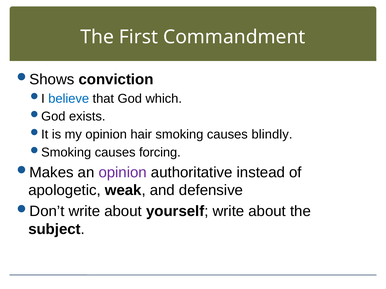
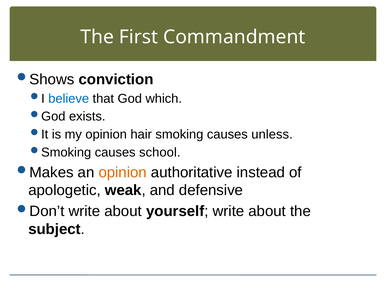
blindly: blindly -> unless (272, 135)
forcing: forcing -> school (160, 153)
opinion colour: purple -> orange (123, 173)
